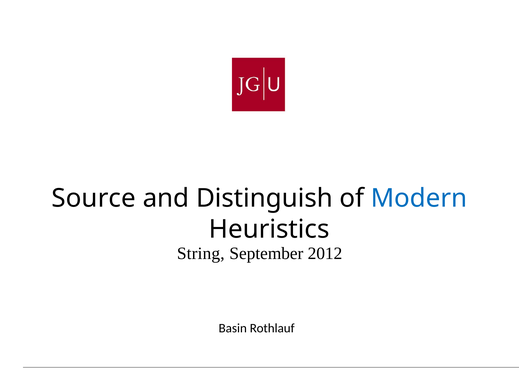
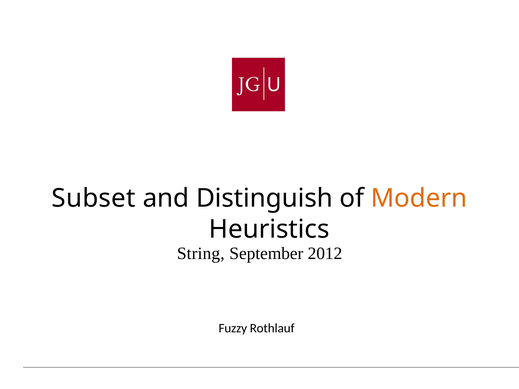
Source: Source -> Subset (94, 198)
Modern colour: blue -> orange (419, 198)
Basin: Basin -> Fuzzy (233, 328)
